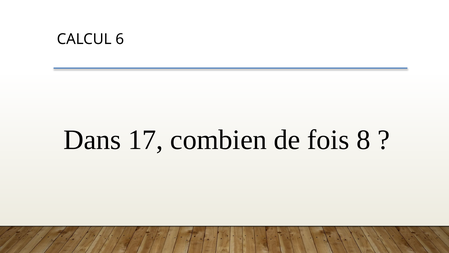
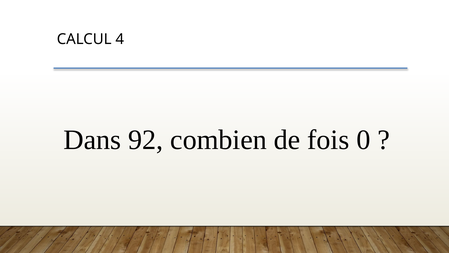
6: 6 -> 4 (120, 39)
17: 17 -> 92 (146, 140)
8: 8 -> 0 (363, 140)
